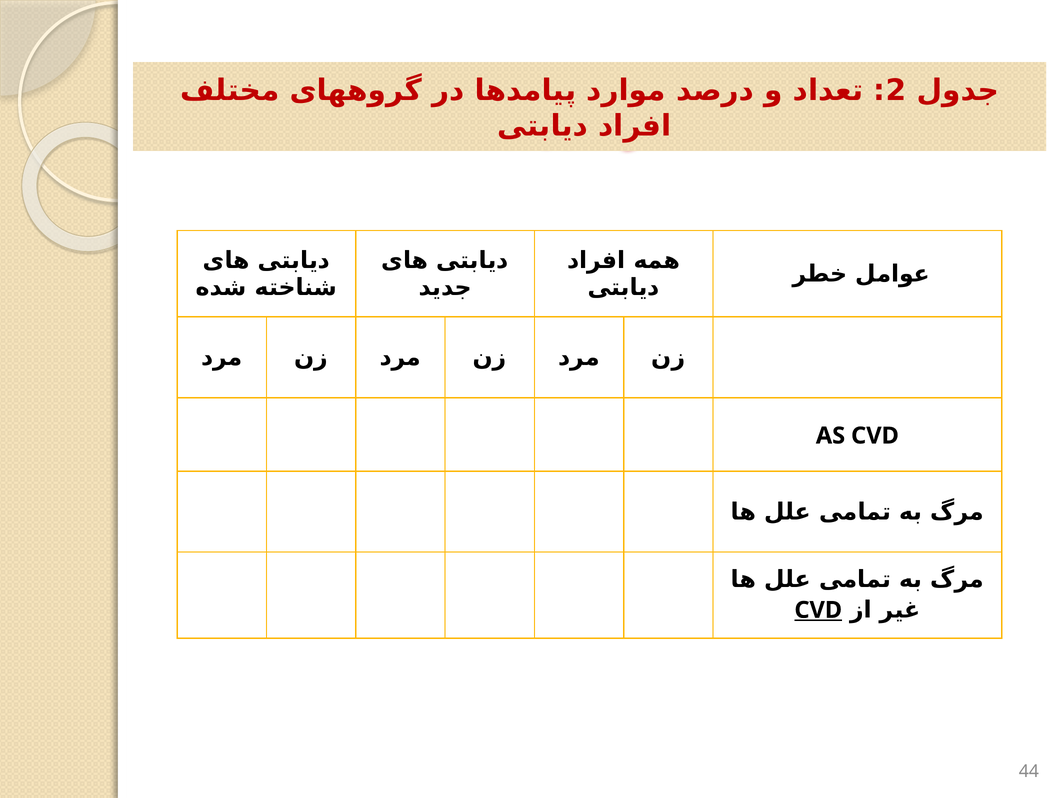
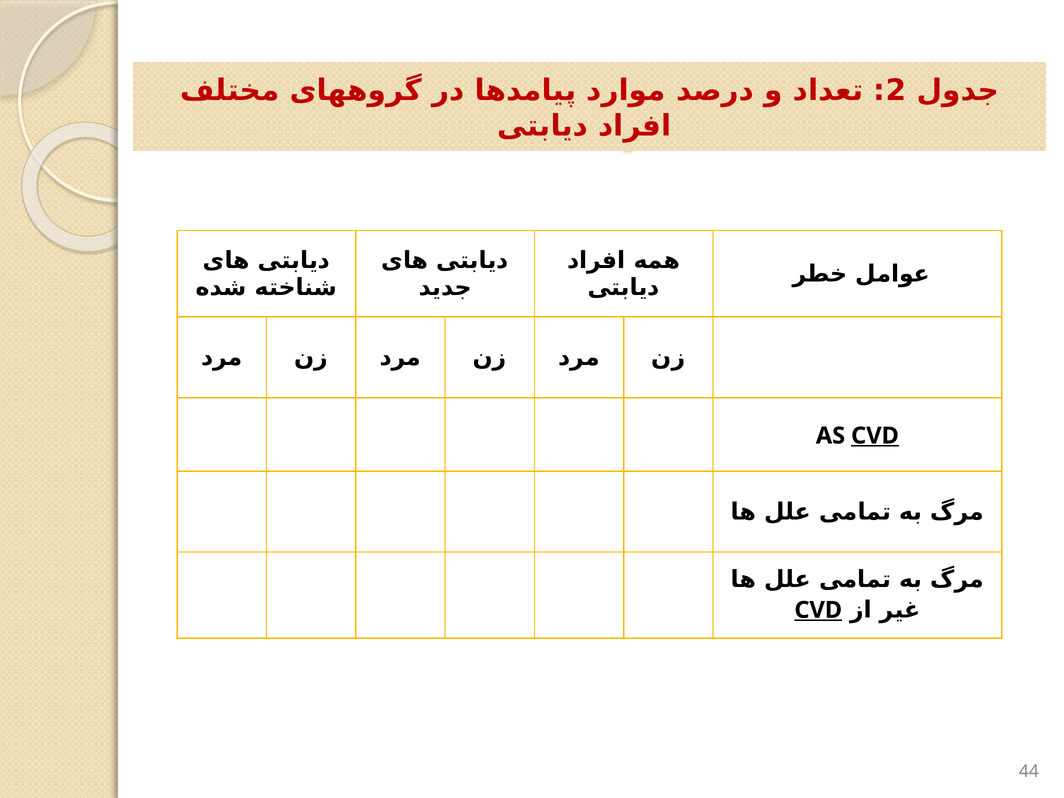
CVD underline: none -> present (875, 436)
